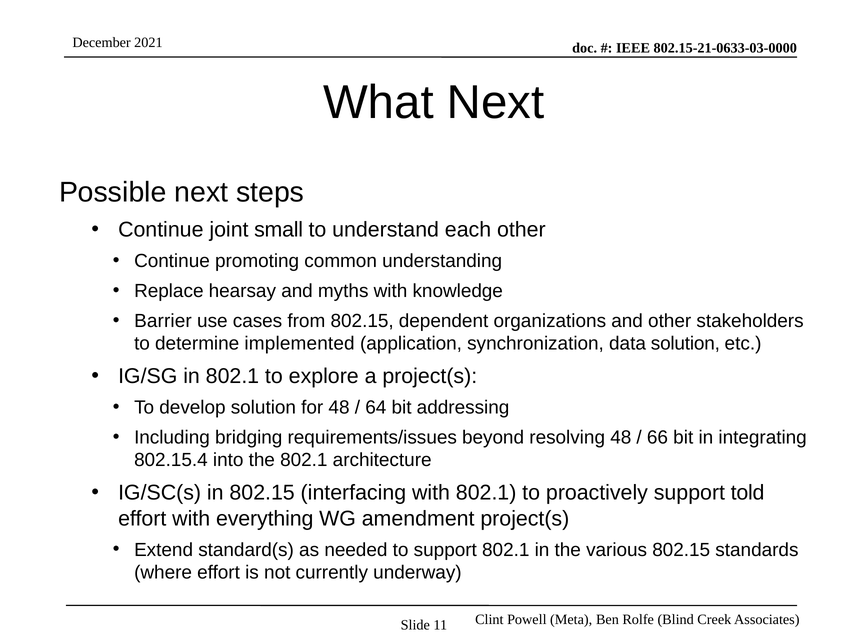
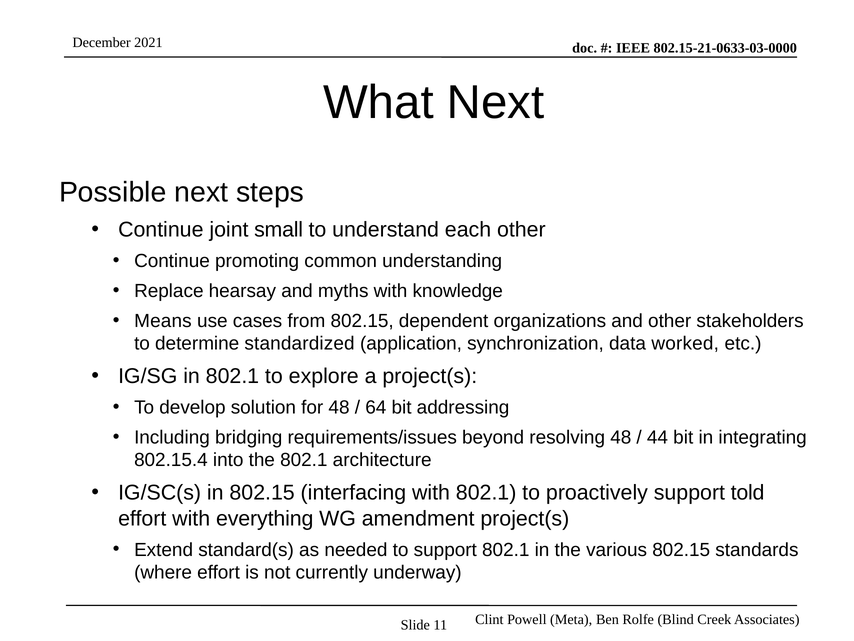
Barrier: Barrier -> Means (163, 321)
implemented: implemented -> standardized (300, 343)
data solution: solution -> worked (685, 343)
66: 66 -> 44 (657, 437)
